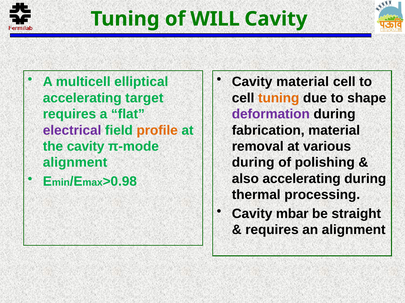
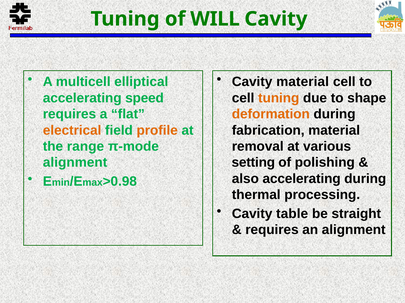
target: target -> speed (145, 98)
deformation colour: purple -> orange (271, 114)
electrical colour: purple -> orange (72, 131)
the cavity: cavity -> range (86, 147)
during: during -> setting (253, 163)
mbar: mbar -> table (292, 214)
